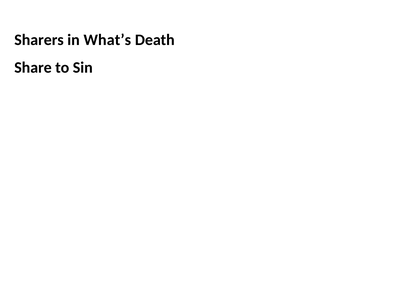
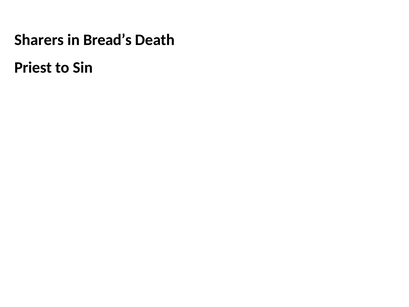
What’s: What’s -> Bread’s (107, 40)
Share: Share -> Priest (33, 68)
